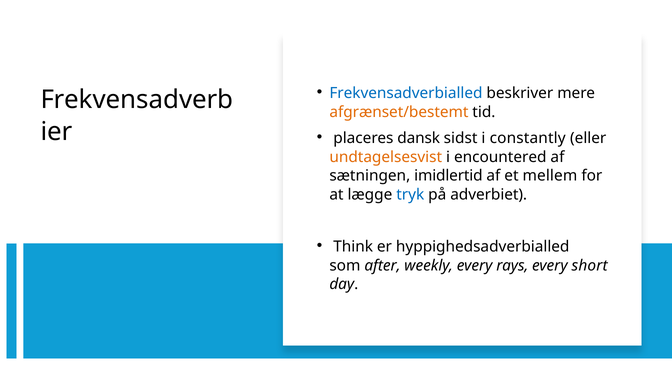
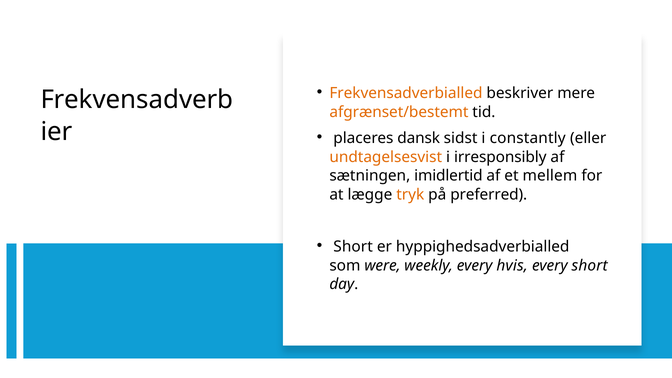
Frekvensadverbialled colour: blue -> orange (406, 93)
encountered: encountered -> irresponsibly (500, 157)
tryk colour: blue -> orange (410, 195)
adverbiet: adverbiet -> preferred (489, 195)
Think: Think -> Short (353, 247)
after: after -> were (382, 265)
rays: rays -> hvis (512, 265)
